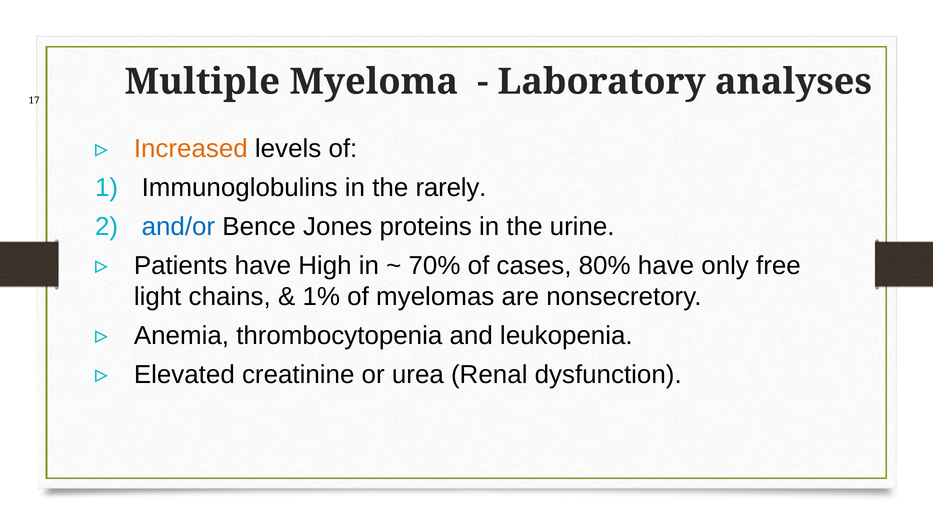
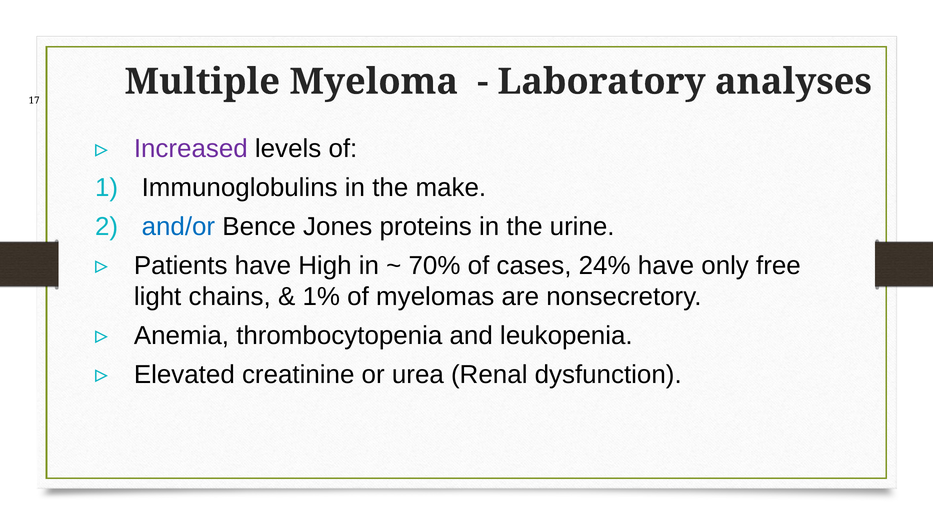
Increased colour: orange -> purple (191, 149)
rarely: rarely -> make (451, 188)
80%: 80% -> 24% (605, 265)
